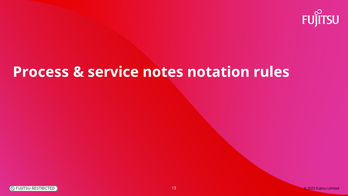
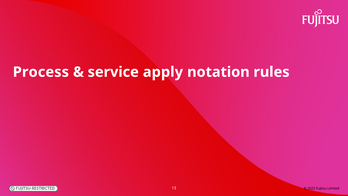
notes: notes -> apply (163, 72)
